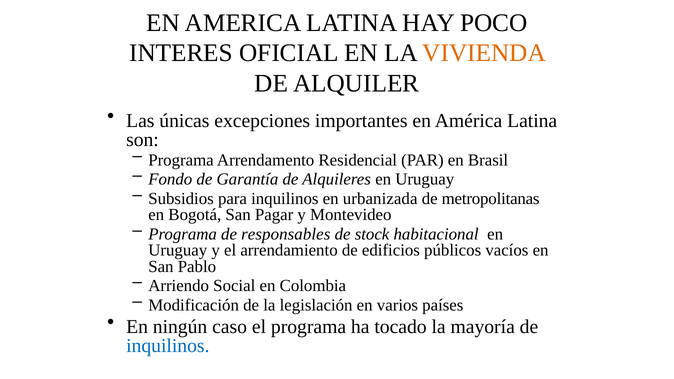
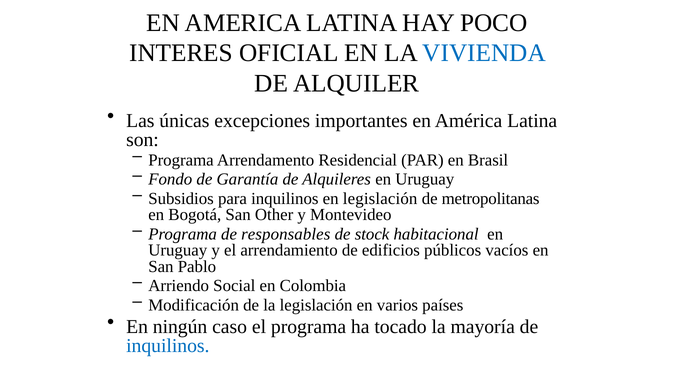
VIVIENDA colour: orange -> blue (484, 53)
en urbanizada: urbanizada -> legislación (380, 199)
Pagar: Pagar -> Other (274, 215)
